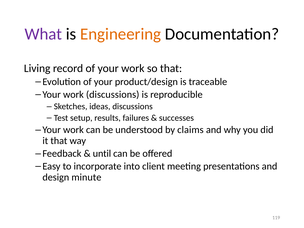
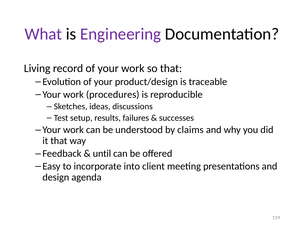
Engineering colour: orange -> purple (121, 34)
work discussions: discussions -> procedures (113, 94)
minute: minute -> agenda (86, 177)
